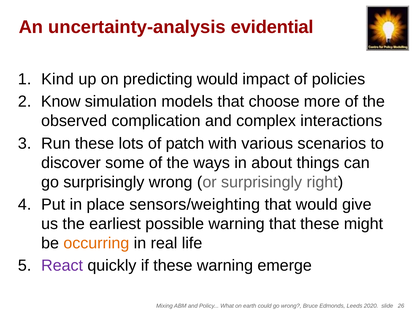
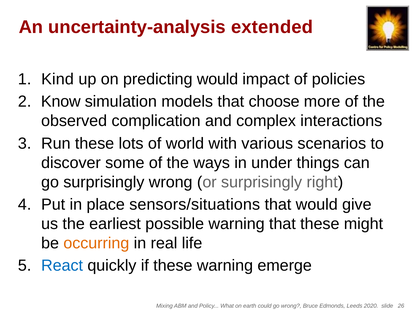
evidential: evidential -> extended (272, 27)
patch: patch -> world (185, 143)
about: about -> under (272, 163)
sensors/weighting: sensors/weighting -> sensors/situations (195, 204)
React colour: purple -> blue (62, 265)
